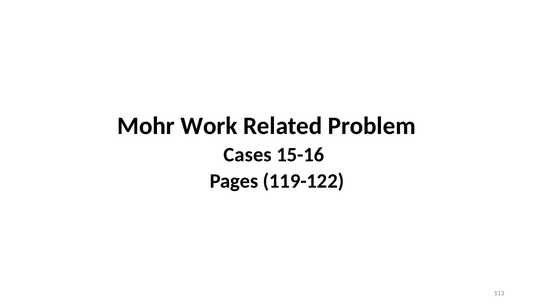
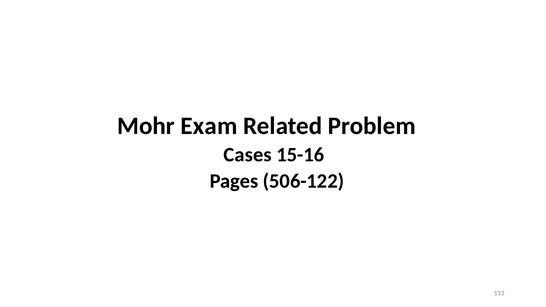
Work: Work -> Exam (209, 126)
119-122: 119-122 -> 506-122 (304, 181)
